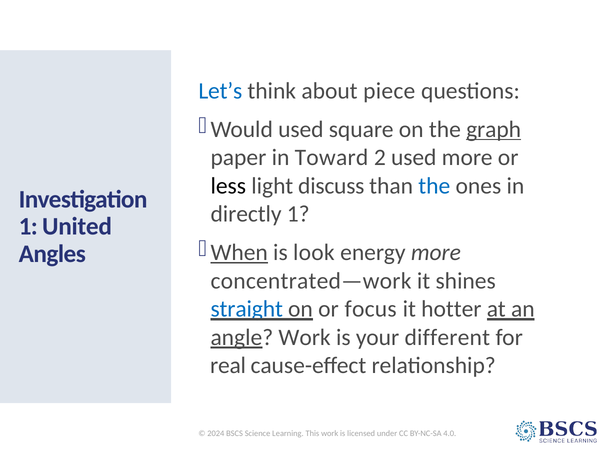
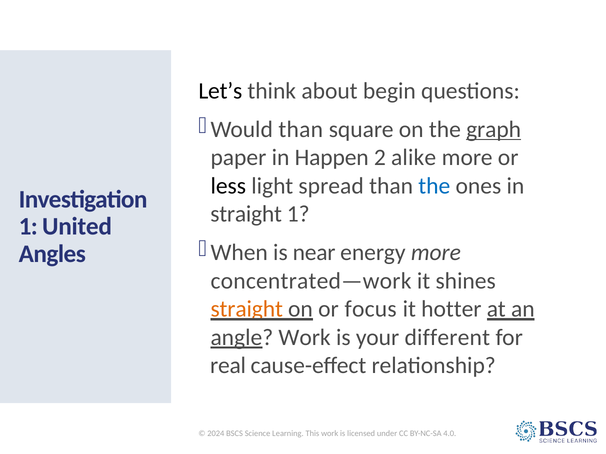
Let’s colour: blue -> black (220, 91)
piece: piece -> begin (389, 91)
Would used: used -> than (301, 130)
Toward: Toward -> Happen (332, 158)
2 used: used -> alike (414, 158)
discuss: discuss -> spread (331, 186)
directly: directly -> straight (246, 214)
When underline: present -> none (239, 253)
look: look -> near (314, 253)
straight colour: blue -> orange (247, 309)
